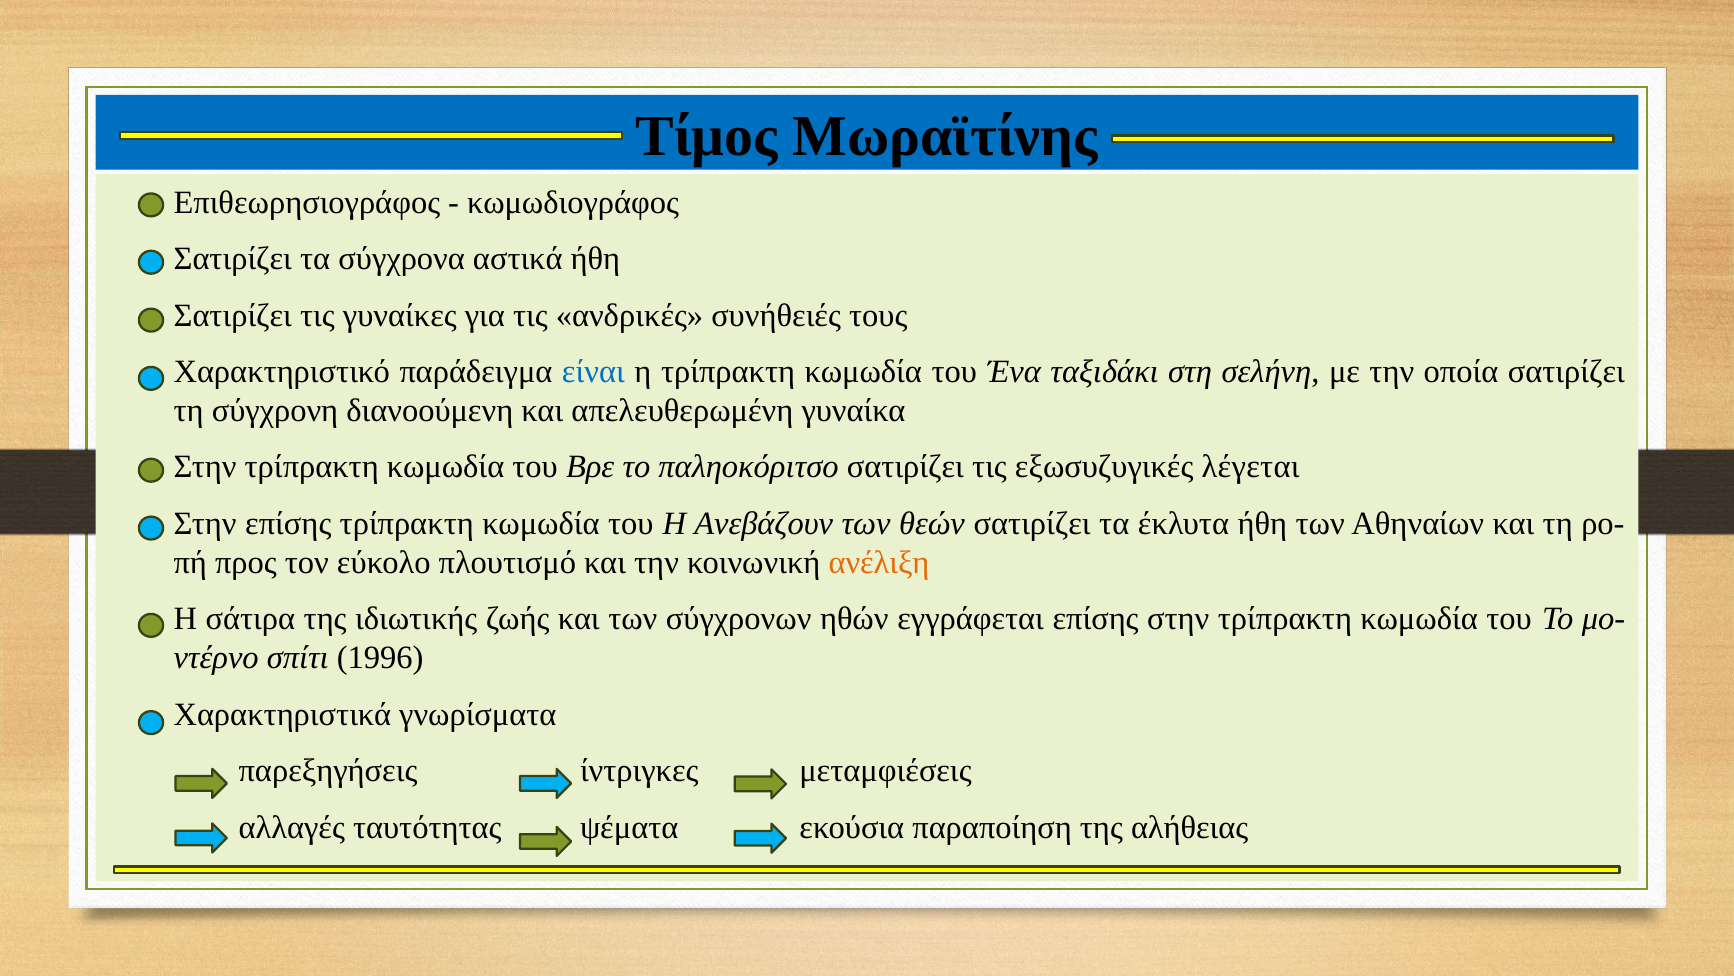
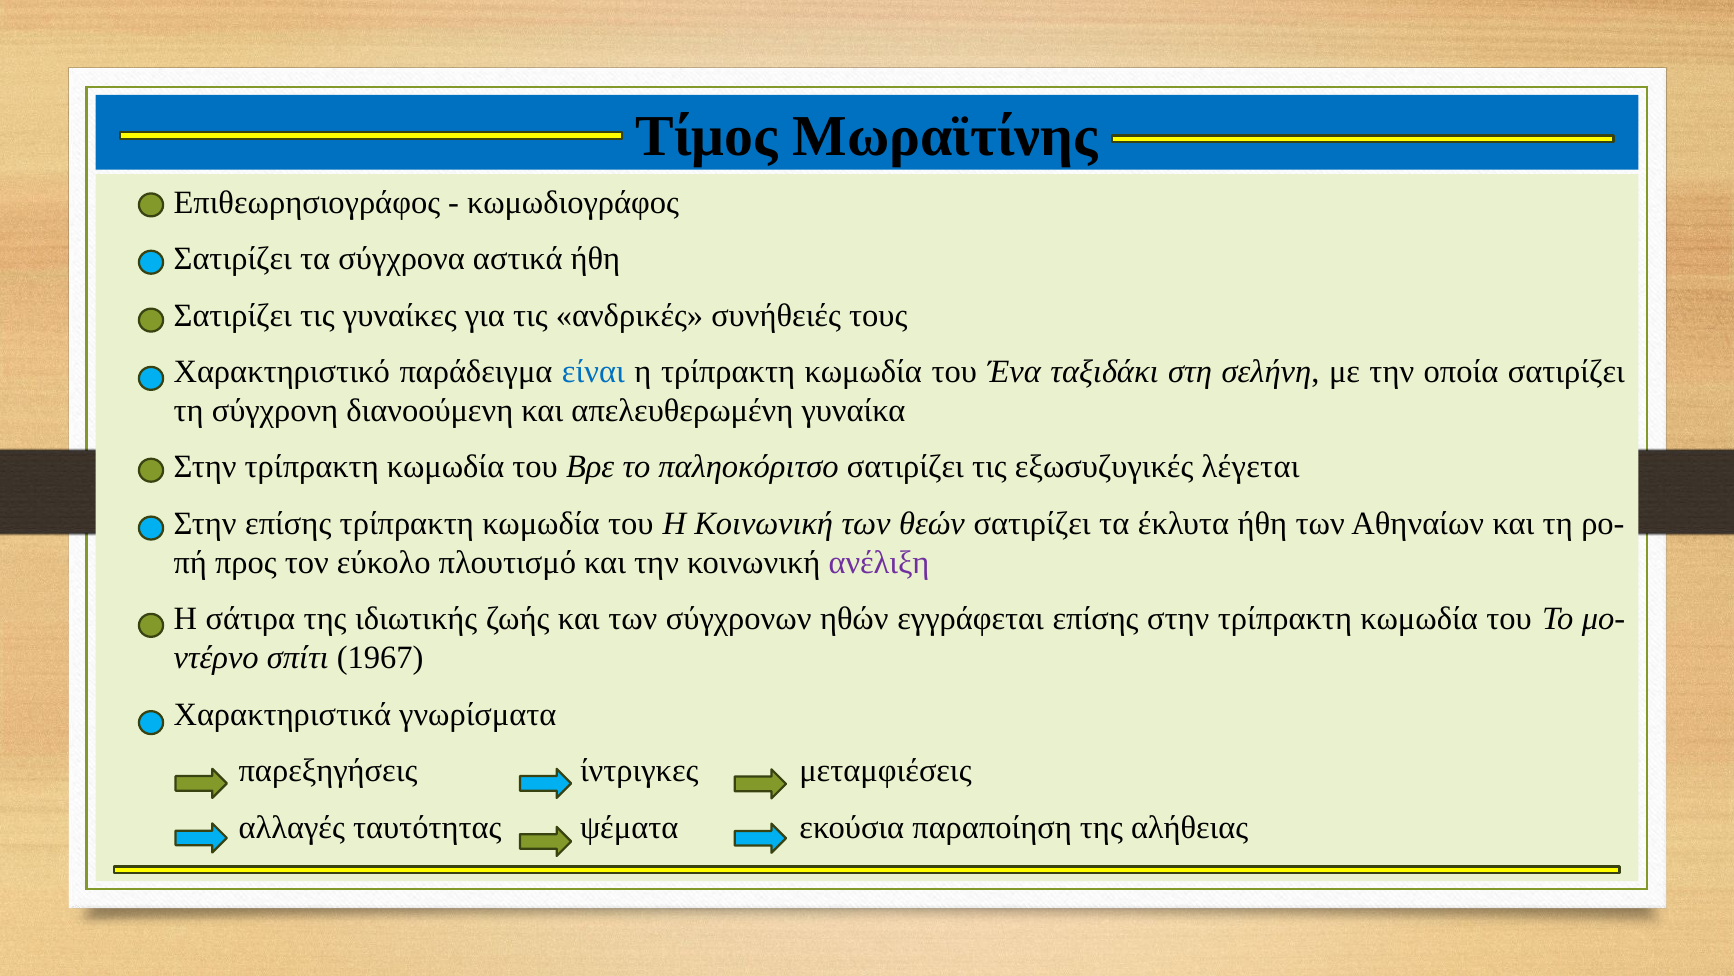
Η Ανεβάζουν: Ανεβάζουν -> Κοινωνική (764, 523)
ανέλιξη colour: orange -> purple (879, 562)
1996: 1996 -> 1967 (380, 658)
